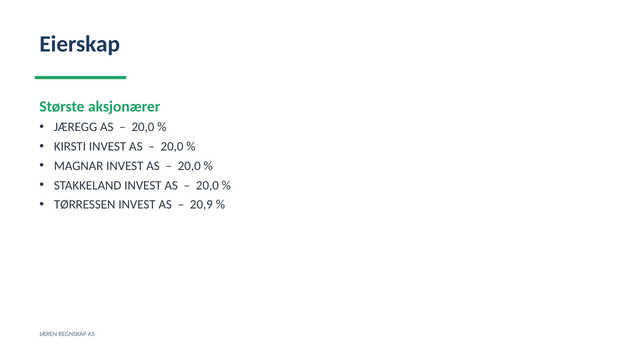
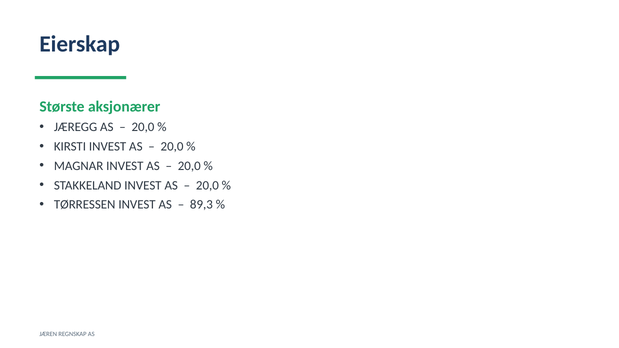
20,9: 20,9 -> 89,3 (201, 205)
